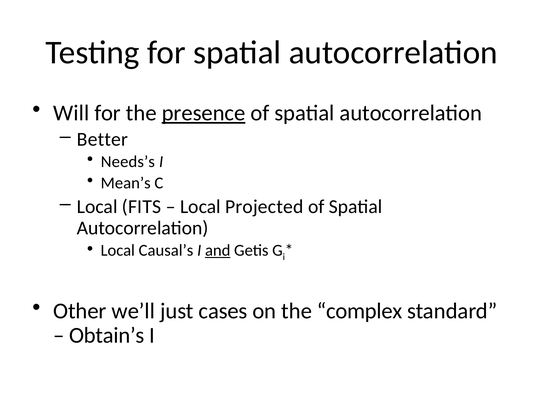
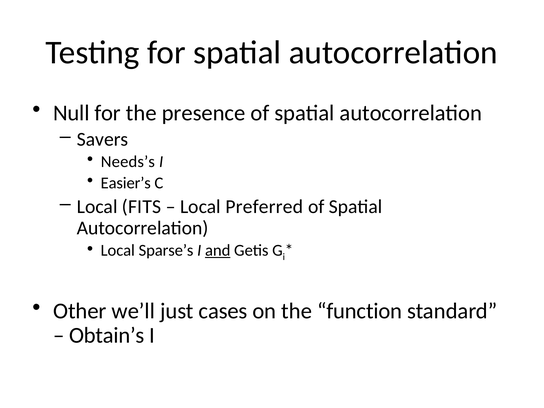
Will: Will -> Null (71, 113)
presence underline: present -> none (204, 113)
Better: Better -> Savers (103, 139)
Mean’s: Mean’s -> Easier’s (126, 183)
Projected: Projected -> Preferred (264, 207)
Causal’s: Causal’s -> Sparse’s (166, 250)
complex: complex -> function (360, 311)
